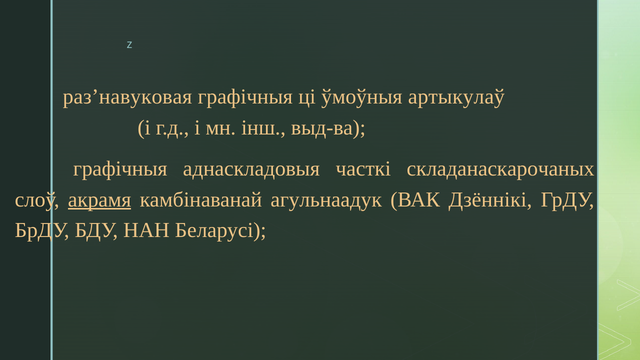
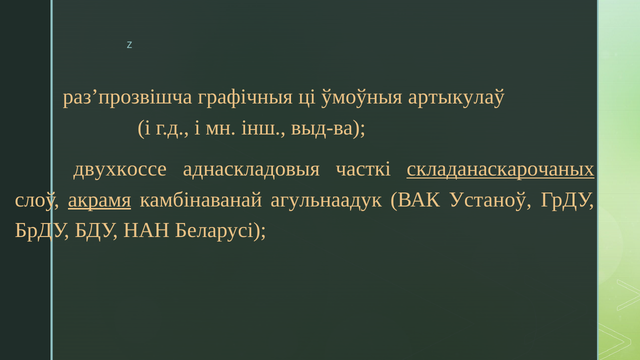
раз’навуковая: раз’навуковая -> раз’прозвішча (128, 97)
графічныя: графічныя -> двухкоссе (120, 169)
складанаскарочаных underline: none -> present (501, 169)
Дзённікі: Дзённікі -> Устаноў (490, 200)
